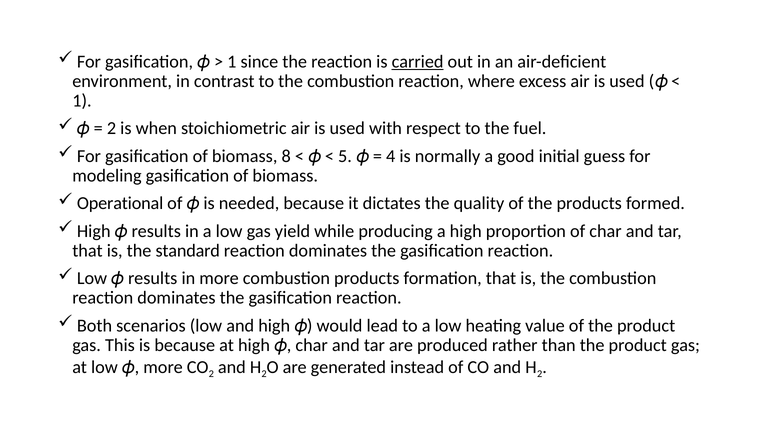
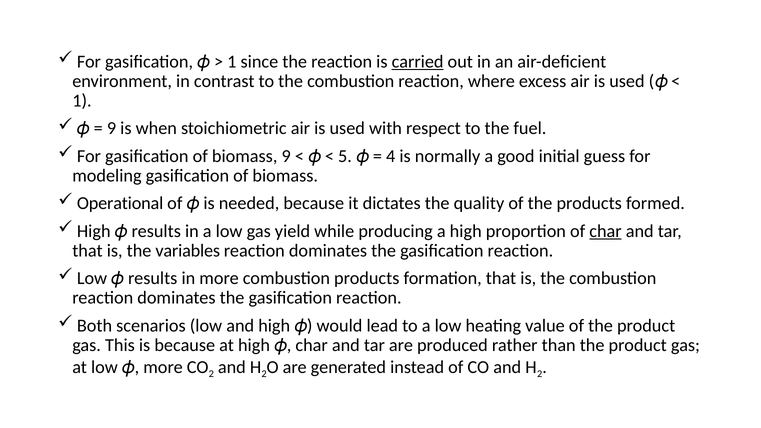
2: 2 -> 9 (112, 128)
biomass 8: 8 -> 9 (286, 156)
char underline: none -> present (606, 231)
standard: standard -> variables (188, 251)
